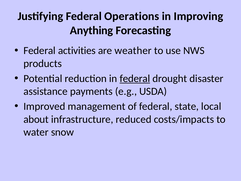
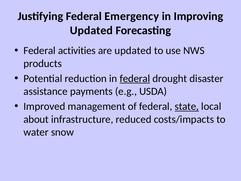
Operations: Operations -> Emergency (132, 16)
Anything: Anything -> Updated (91, 30)
are weather: weather -> updated (133, 51)
state underline: none -> present (187, 106)
